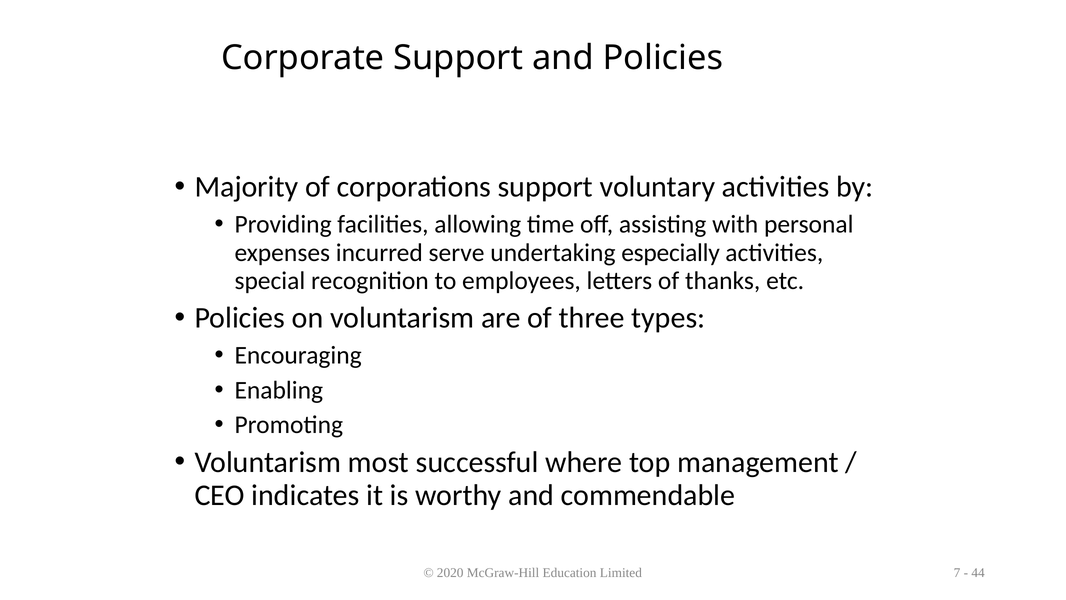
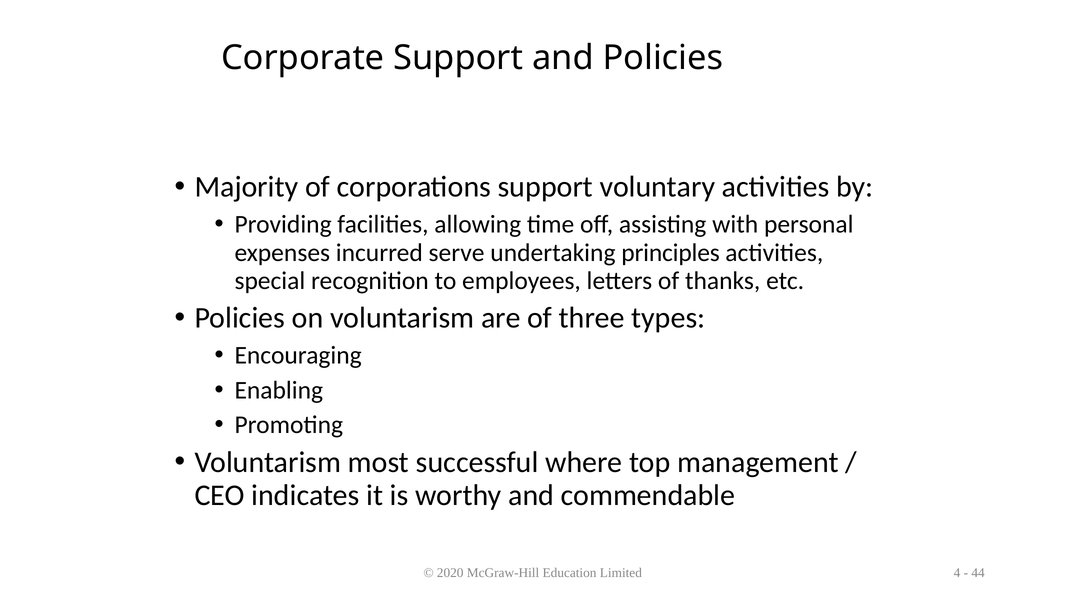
especially: especially -> principles (671, 252)
7: 7 -> 4 (957, 573)
